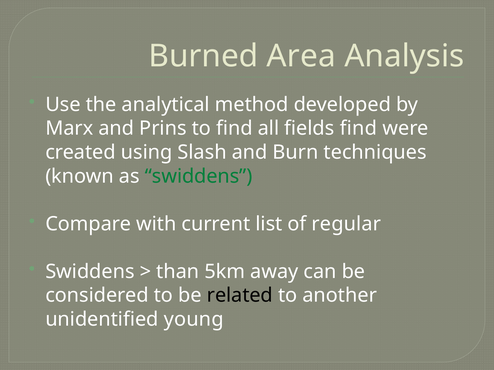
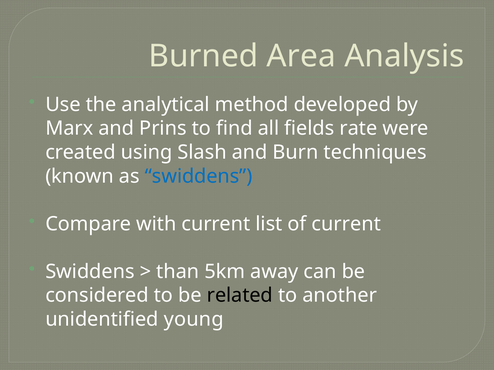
fields find: find -> rate (358, 129)
swiddens colour: green -> blue (199, 176)
of regular: regular -> current (346, 224)
